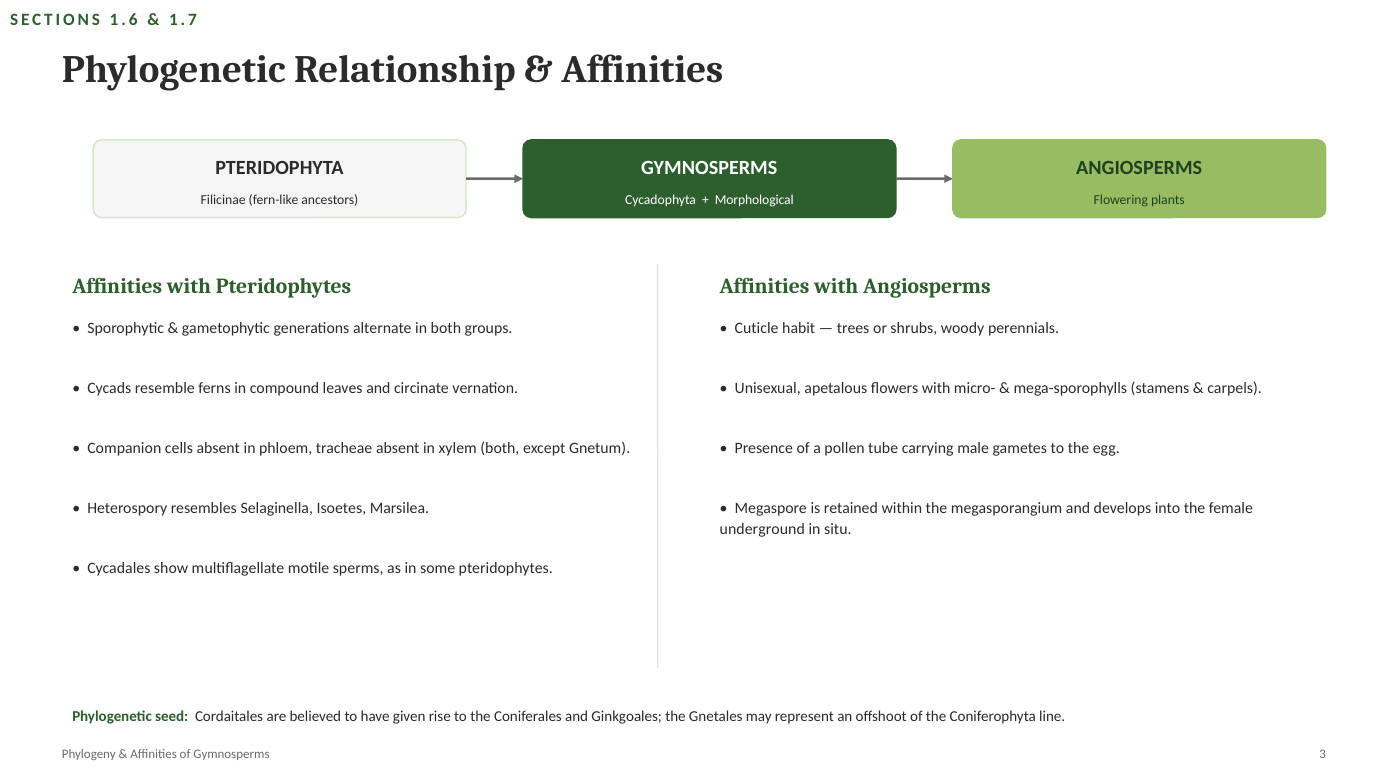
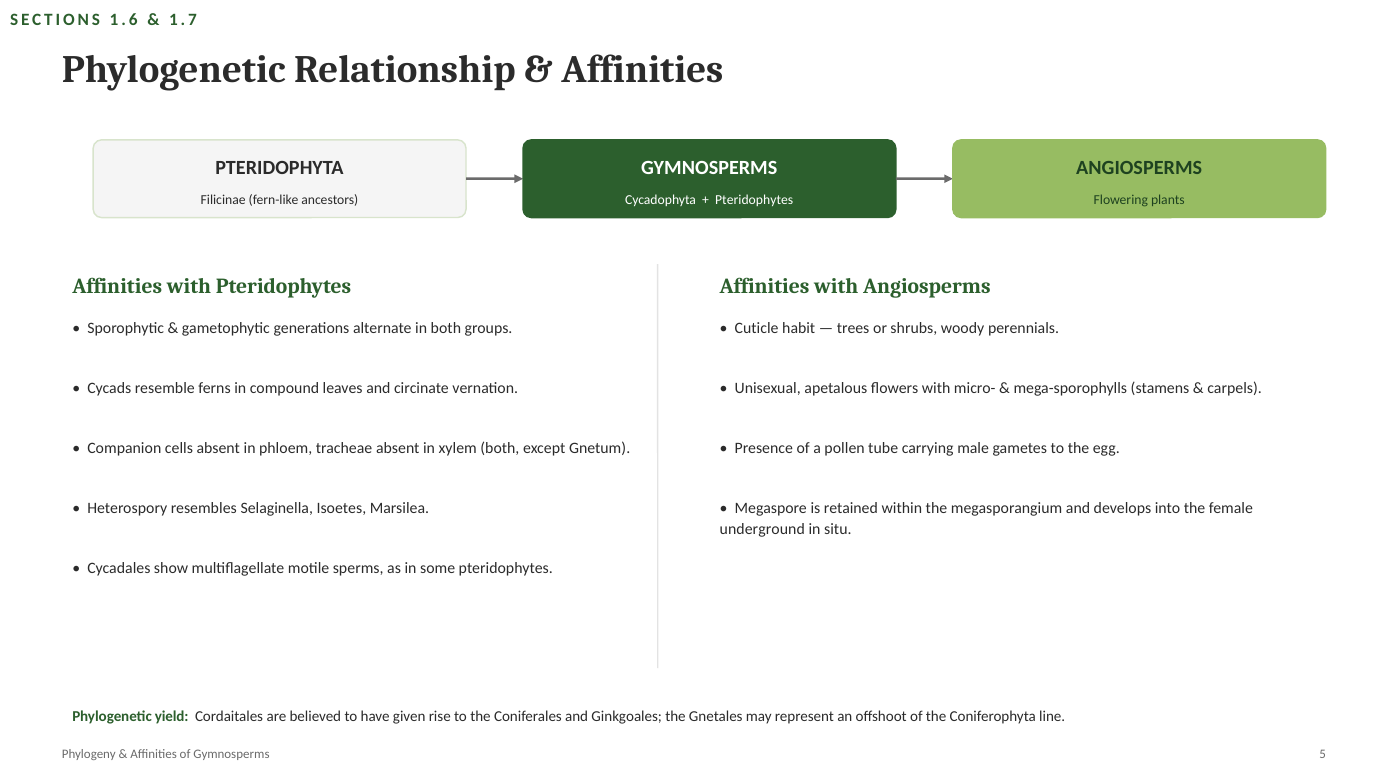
Morphological: Morphological -> Pteridophytes (754, 200)
seed: seed -> yield (172, 717)
3: 3 -> 5 (1323, 754)
